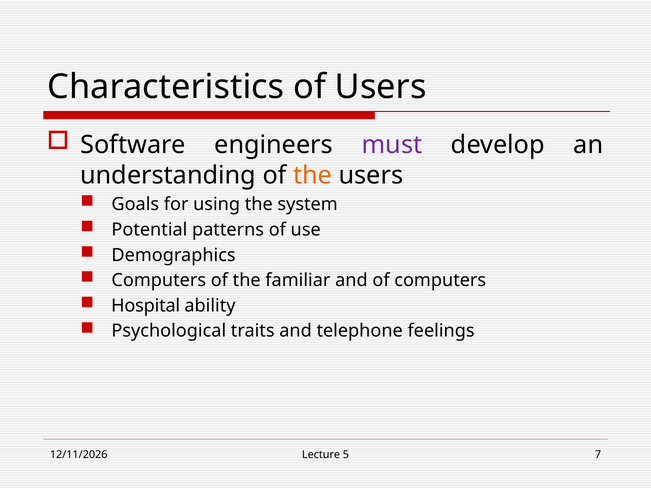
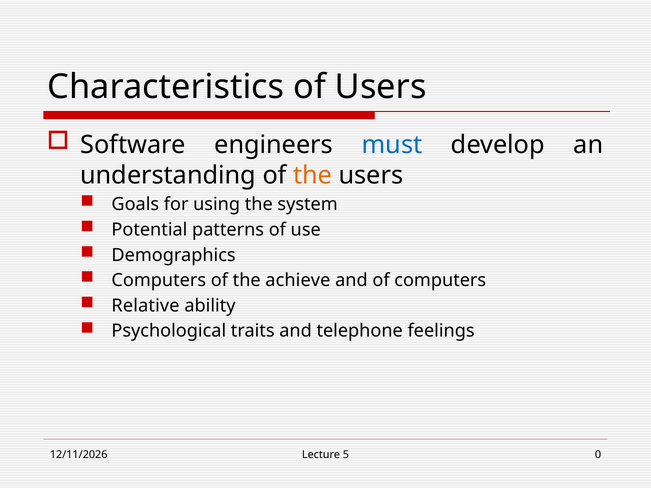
must colour: purple -> blue (392, 145)
familiar: familiar -> achieve (298, 281)
Hospital: Hospital -> Relative (146, 306)
7: 7 -> 0 (598, 455)
